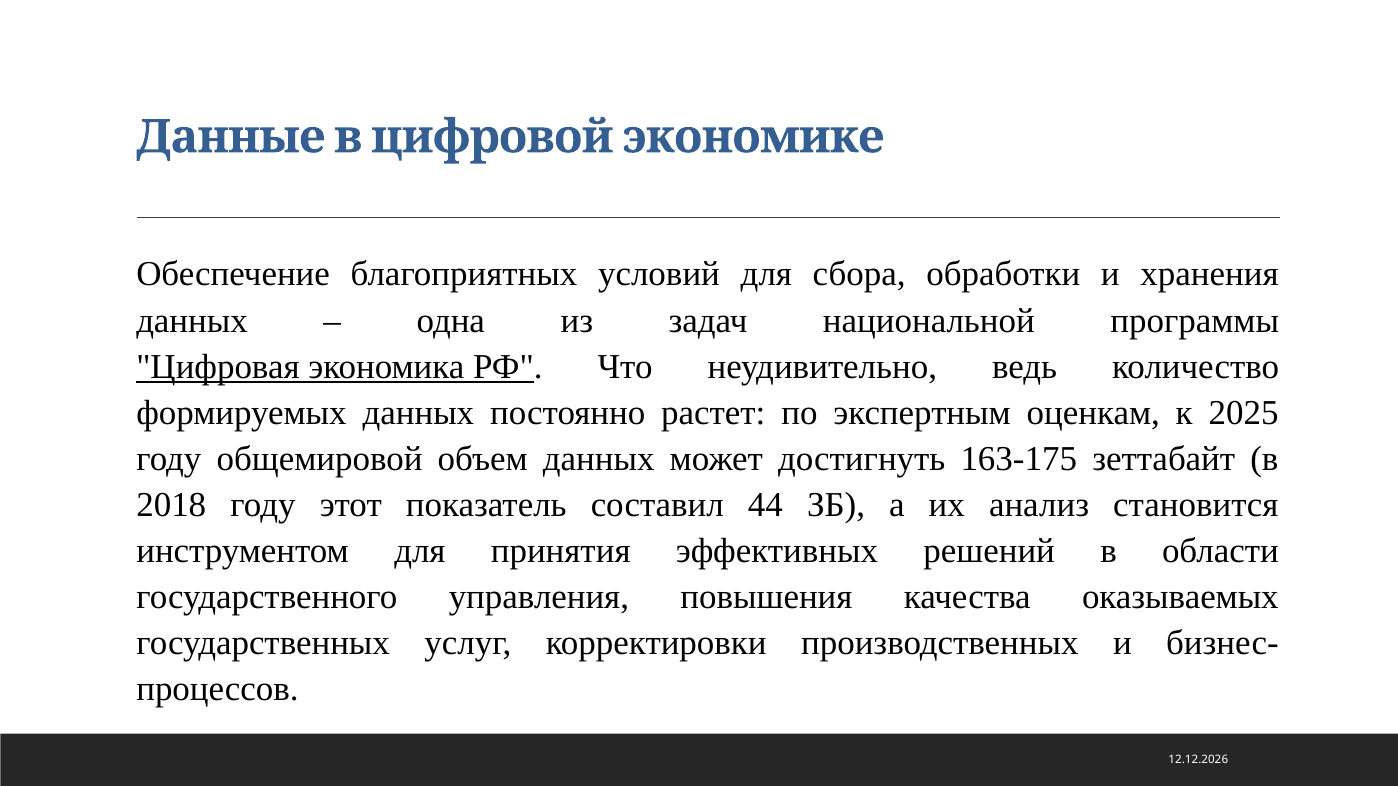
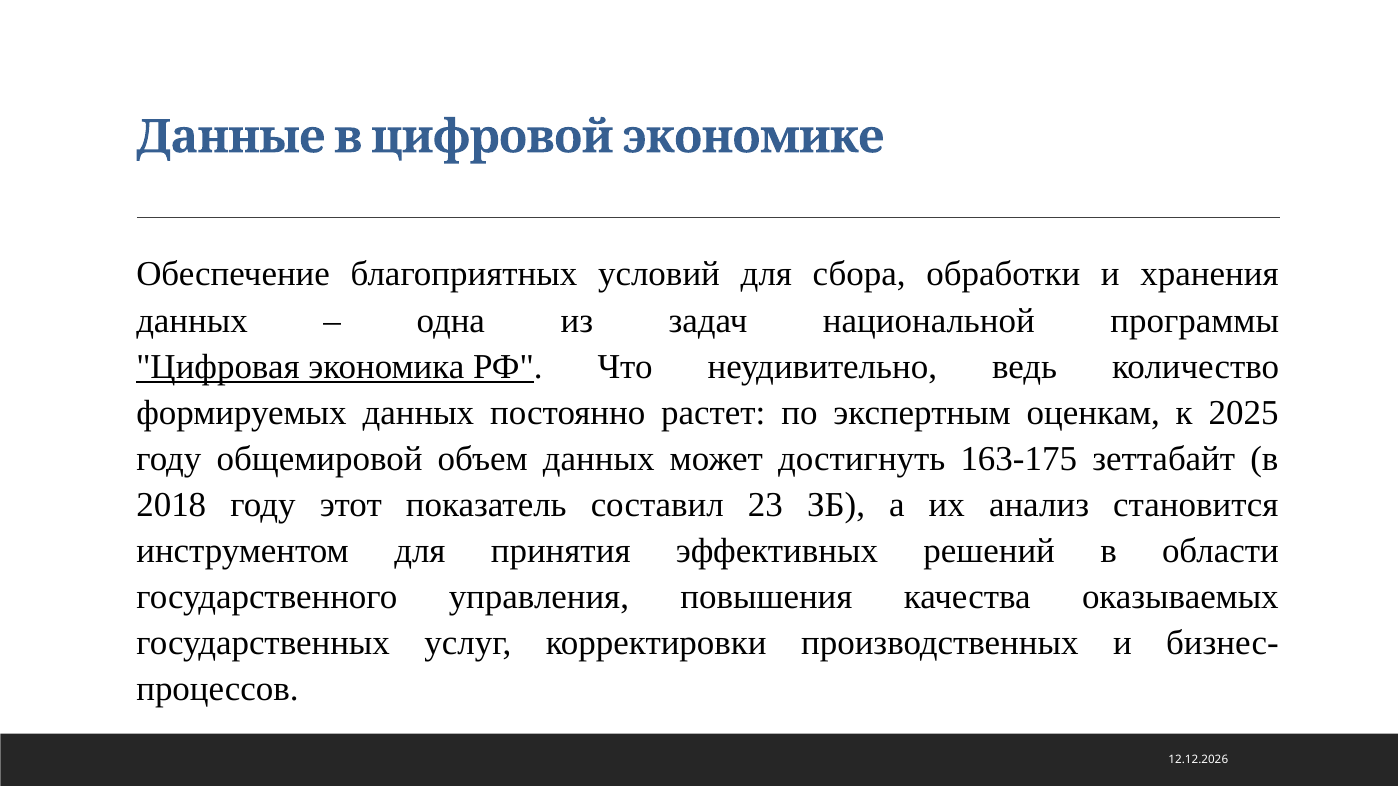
44: 44 -> 23 (765, 505)
